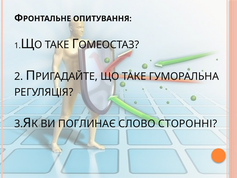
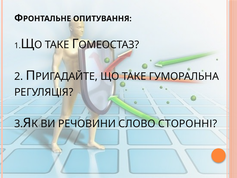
ПОГЛИНАЄ: ПОГЛИНАЄ -> РЕЧОВИНИ (87, 124)
